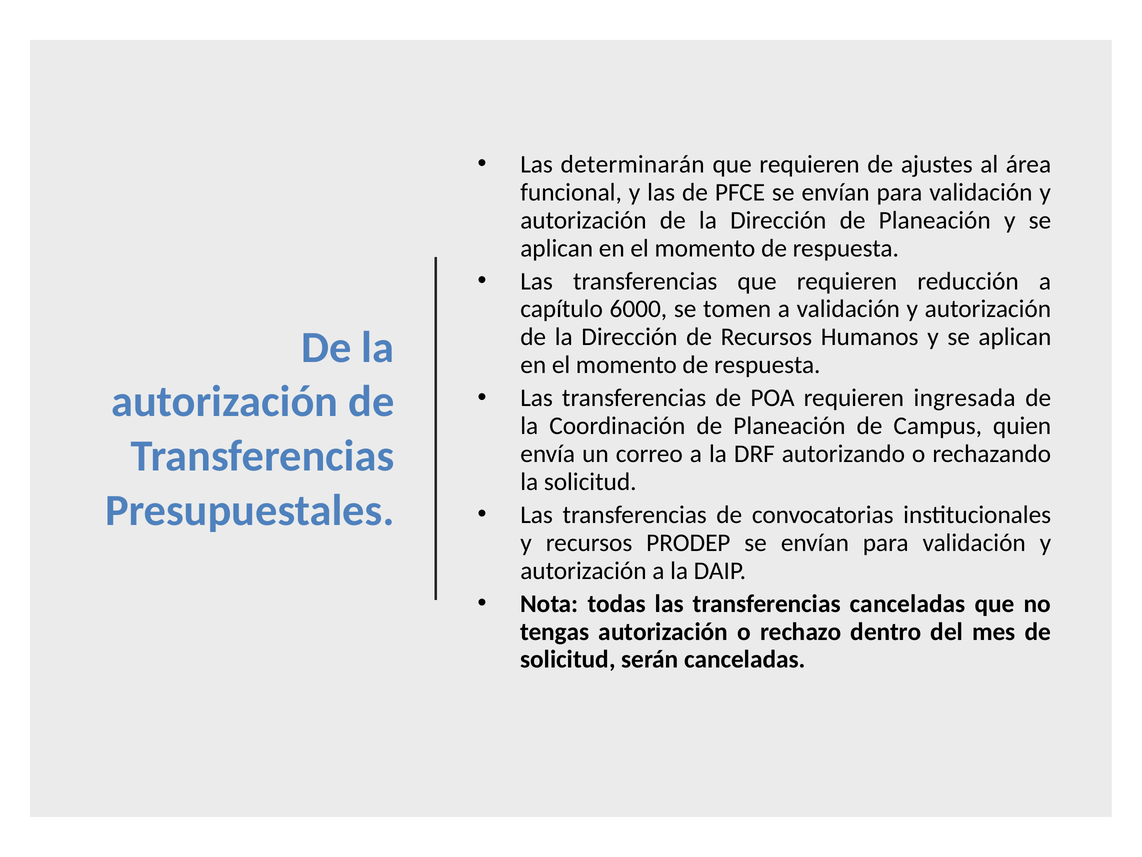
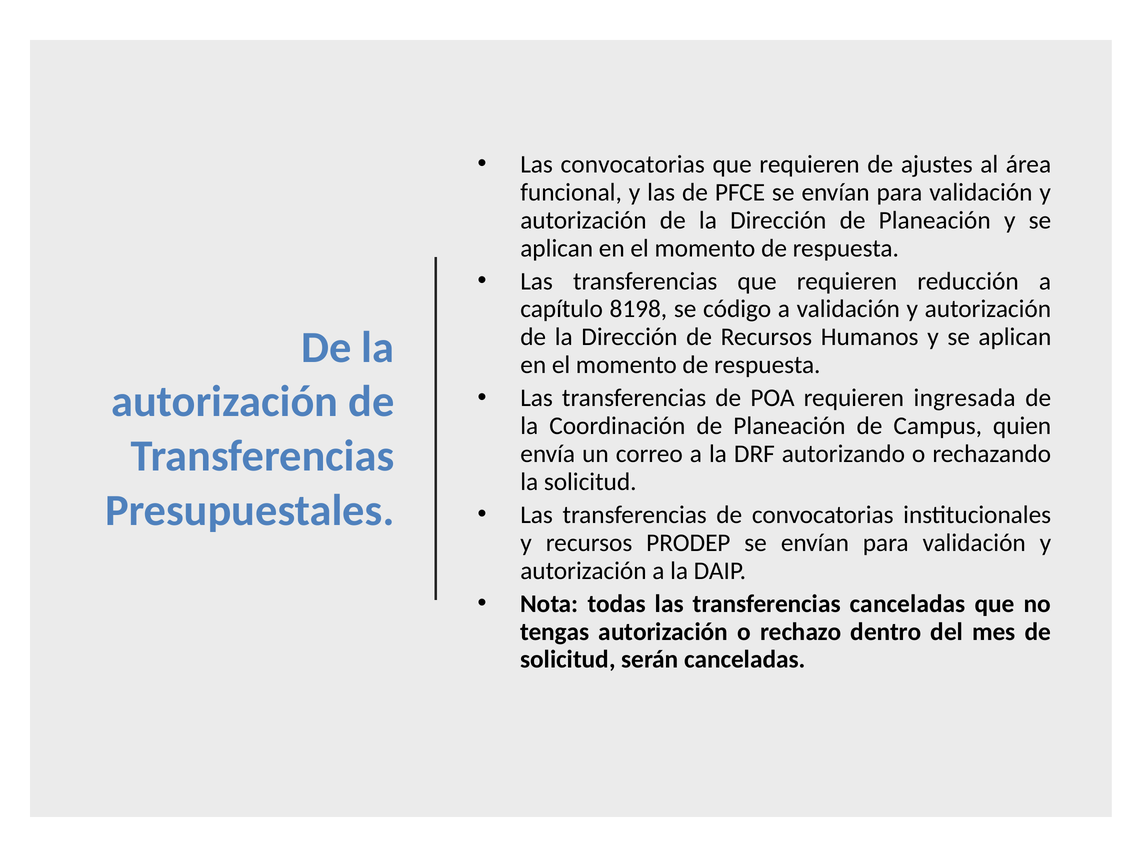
Las determinarán: determinarán -> convocatorias (633, 164)
6000: 6000 -> 8198 (638, 309)
tomen: tomen -> código (737, 309)
